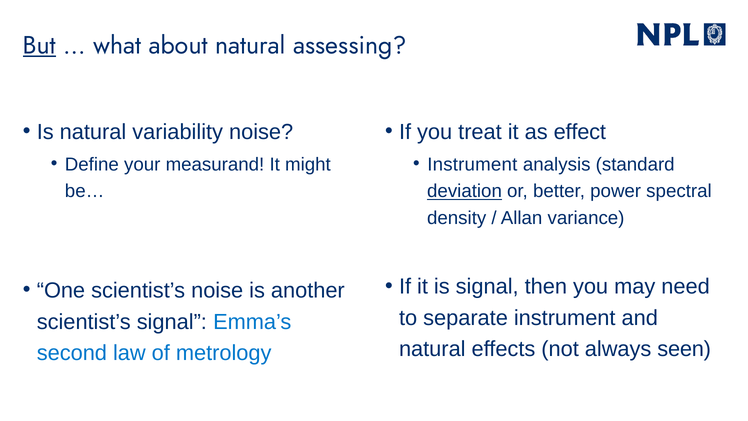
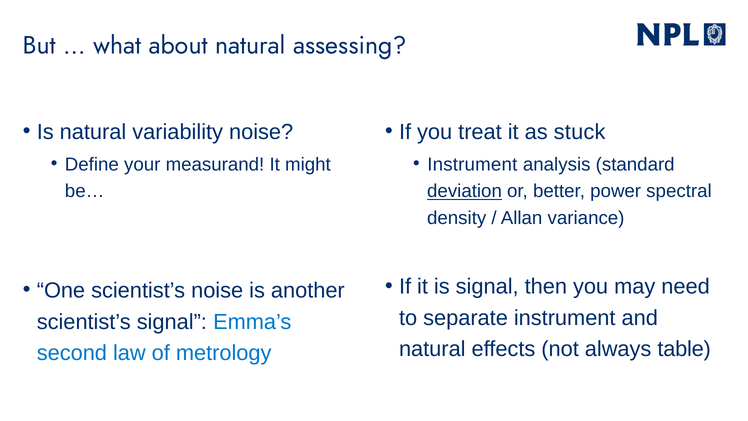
But underline: present -> none (39, 45)
effect: effect -> stuck (580, 132)
seen: seen -> table (684, 349)
